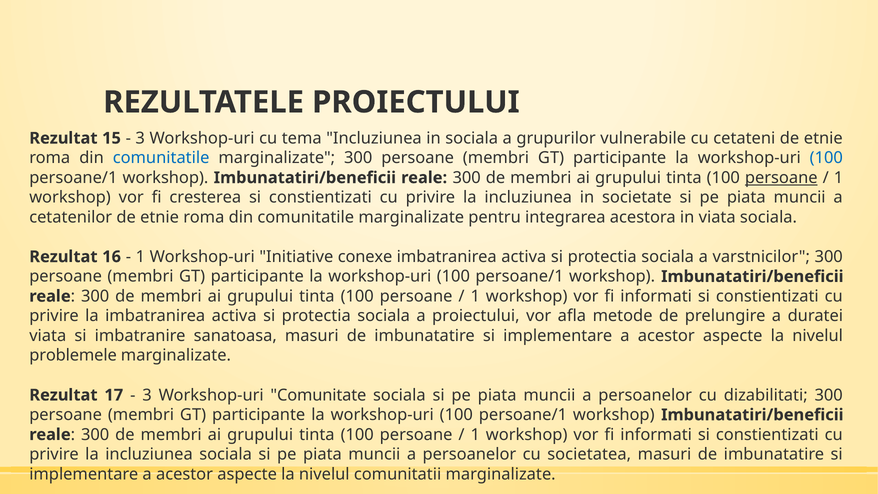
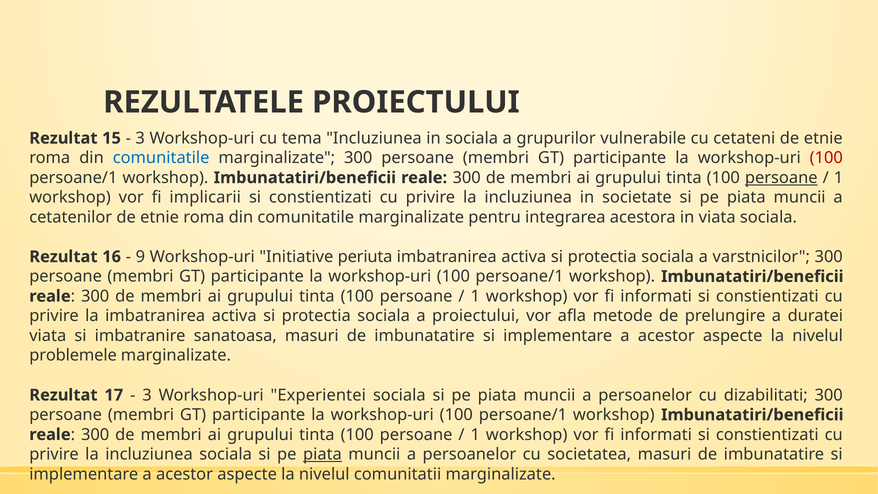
100 colour: blue -> red (826, 158)
cresterea: cresterea -> implicarii (205, 197)
1: 1 -> 9 (140, 257)
conexe: conexe -> periuta (365, 257)
Comunitate: Comunitate -> Experientei (318, 395)
piata underline: none -> present (322, 454)
